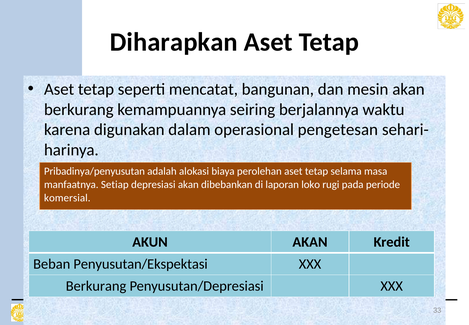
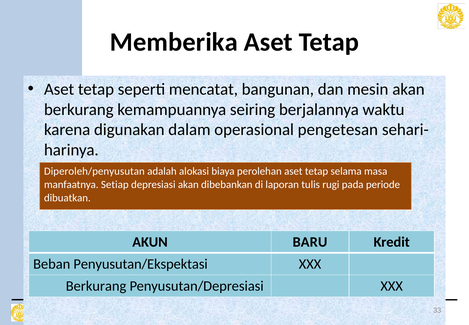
Diharapkan: Diharapkan -> Memberika (174, 42)
Pribadinya/penyusutan: Pribadinya/penyusutan -> Diperoleh/penyusutan (94, 171)
loko: loko -> tulis (311, 184)
komersial: komersial -> dibuatkan (67, 198)
AKUN AKAN: AKAN -> BARU (310, 242)
